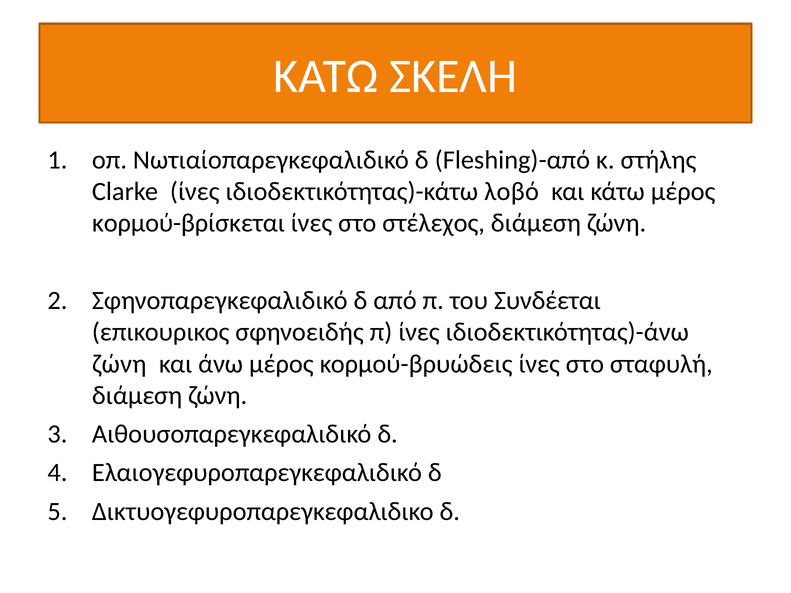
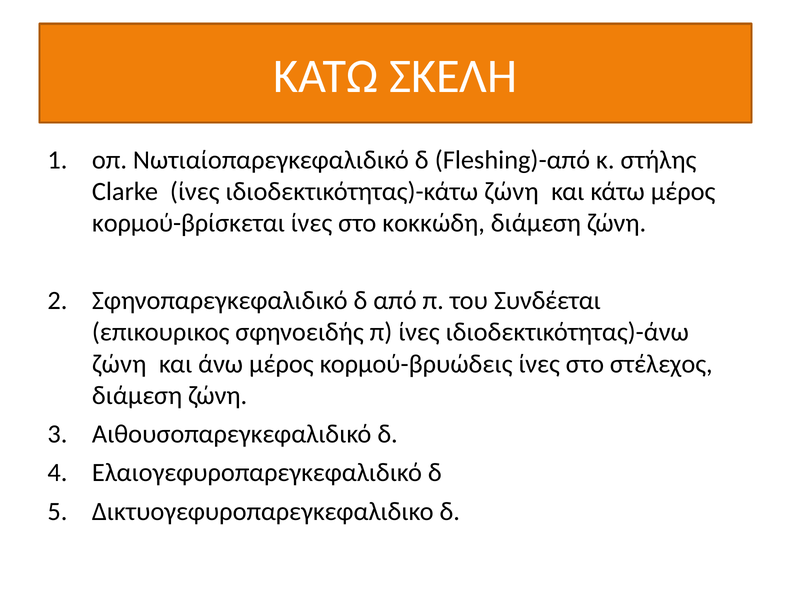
ιδιοδεκτικότητας)-κάτω λοβό: λοβό -> ζώνη (512, 192)
στέλεχος: στέλεχος -> κοκκώδη (434, 223)
σταφυλή: σταφυλή -> στέλεχος (661, 364)
